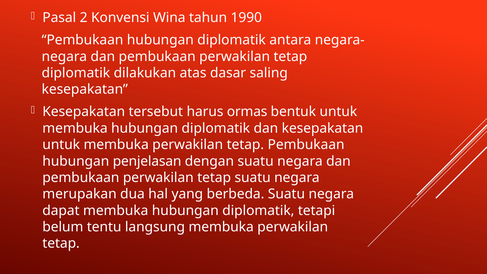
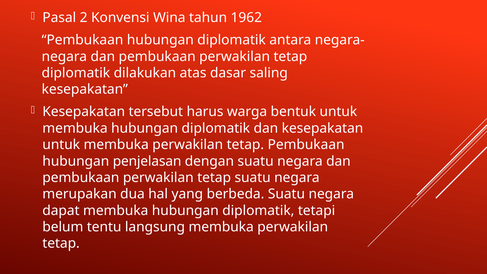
1990: 1990 -> 1962 (246, 18)
ormas: ormas -> warga (247, 112)
